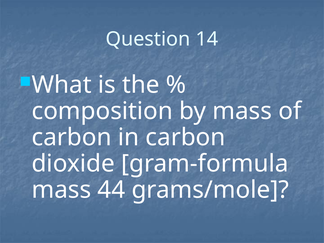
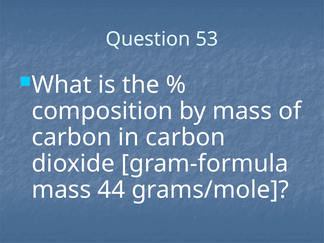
14: 14 -> 53 (207, 39)
